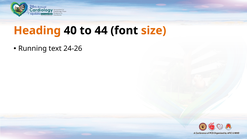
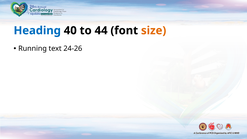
Heading colour: orange -> blue (37, 31)
